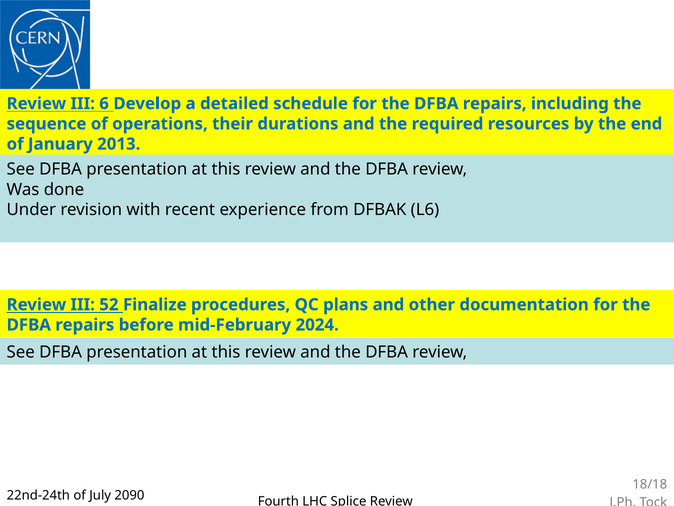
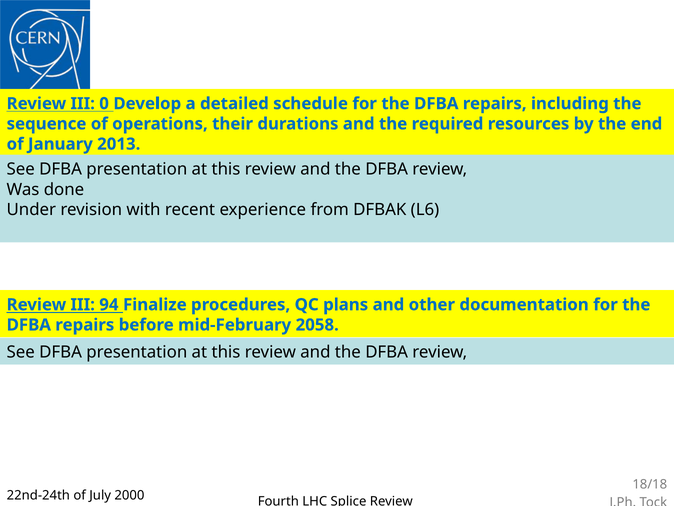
6: 6 -> 0 (104, 104)
52: 52 -> 94 (109, 304)
2024: 2024 -> 2058 (317, 325)
2090: 2090 -> 2000 (129, 495)
